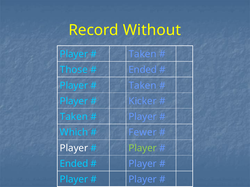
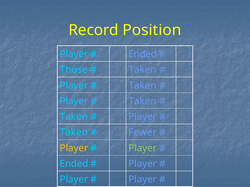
Without: Without -> Position (152, 30)
Taken: Taken -> Ended (143, 54)
Ended: Ended -> Taken (143, 70)
Kicker: Kicker -> Taken (143, 101)
Which: Which -> Taken (74, 133)
Player colour: white -> yellow (74, 148)
